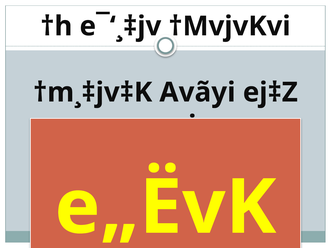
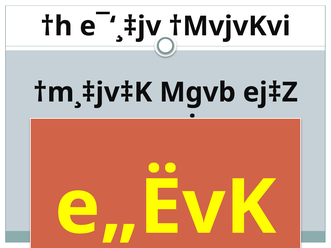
Avãyi: Avãyi -> Mgvb (198, 92)
